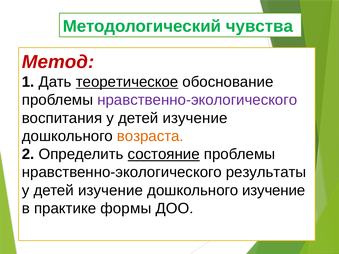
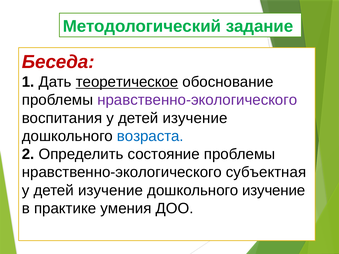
чувства: чувства -> задание (259, 26)
Метод: Метод -> Беседа (58, 62)
возраста colour: orange -> blue (150, 136)
состояние underline: present -> none (164, 154)
результаты: результаты -> субъектная (266, 172)
формы: формы -> умения (126, 209)
